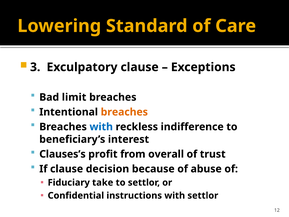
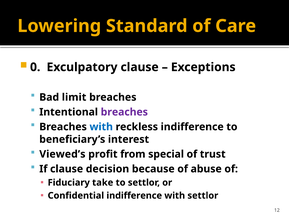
3: 3 -> 0 (35, 67)
breaches colour: orange -> purple (124, 112)
Clauses’s: Clauses’s -> Viewed’s (62, 154)
overall: overall -> special (166, 154)
Confidential instructions: instructions -> indifference (134, 195)
